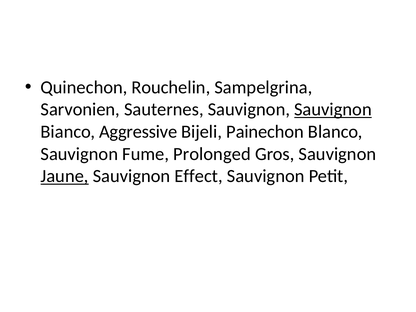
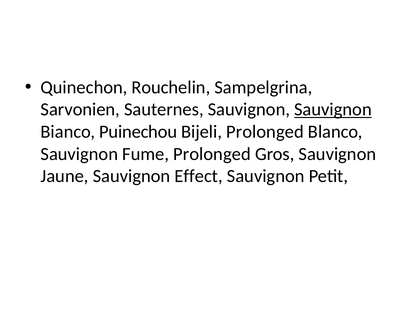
Aggressive: Aggressive -> Puinechou (138, 132)
Bijeli Painechon: Painechon -> Prolonged (265, 132)
Jaune underline: present -> none (65, 176)
